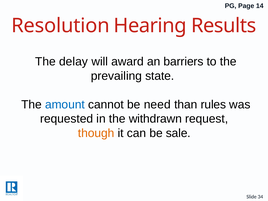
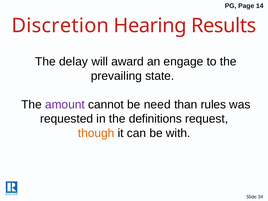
Resolution: Resolution -> Discretion (60, 26)
barriers: barriers -> engage (183, 62)
amount colour: blue -> purple (65, 105)
withdrawn: withdrawn -> definitions (155, 119)
sale: sale -> with (178, 133)
